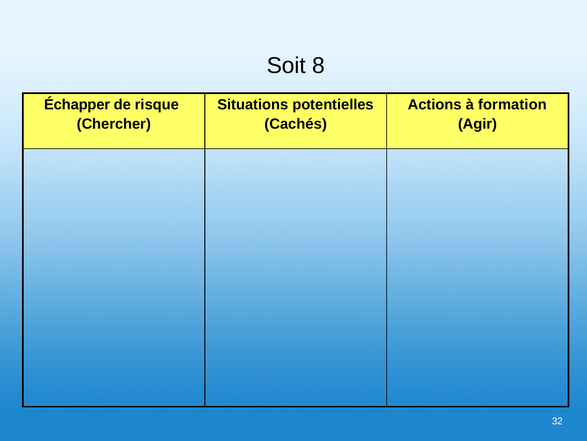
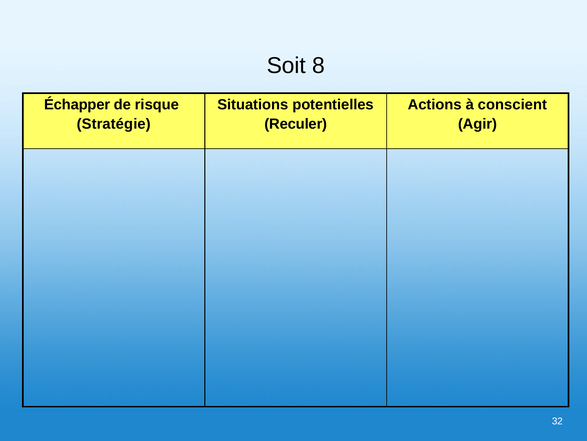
formation: formation -> conscient (513, 104)
Chercher: Chercher -> Stratégie (114, 124)
Cachés: Cachés -> Reculer (296, 124)
